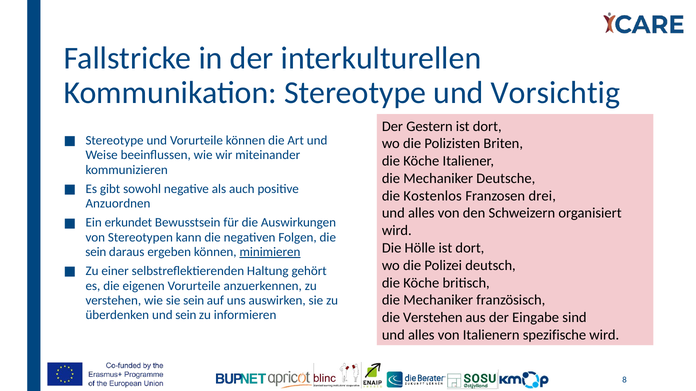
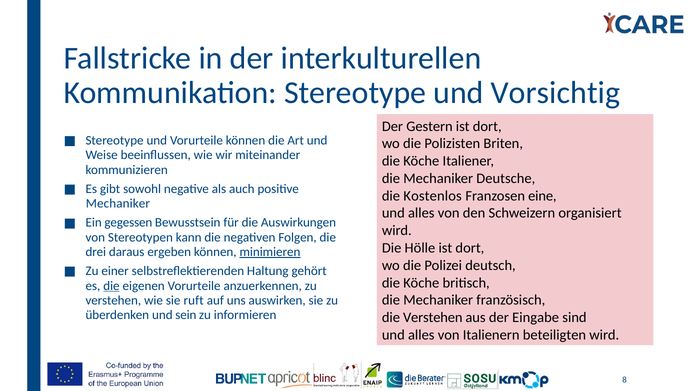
drei: drei -> eine (542, 196)
Anzuordnen: Anzuordnen -> Mechaniker (118, 204)
erkundet: erkundet -> gegessen (128, 223)
sein: sein -> drei (96, 252)
die underline: none -> present (111, 286)
sie sein: sein -> ruft (194, 301)
spezifische: spezifische -> beteiligten (554, 335)
